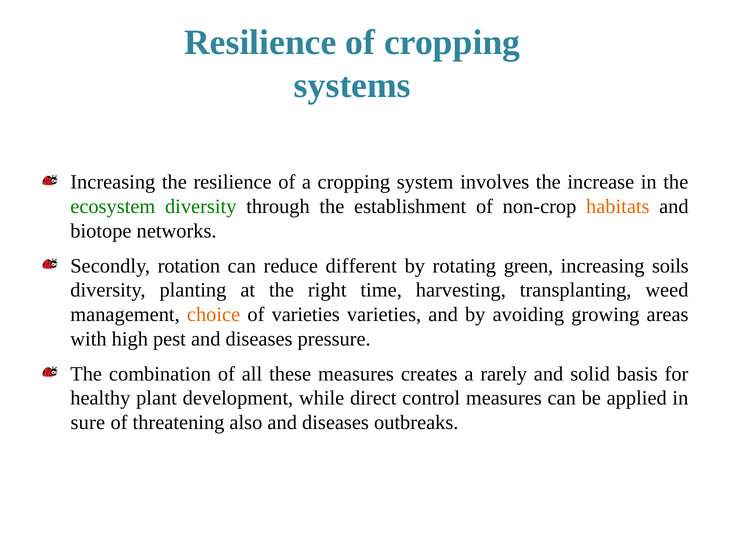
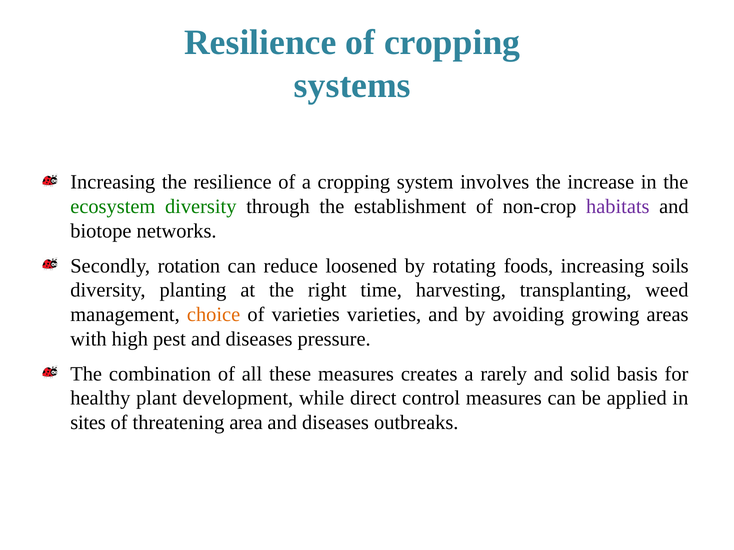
habitats colour: orange -> purple (618, 207)
different: different -> loosened (361, 266)
green: green -> foods (528, 266)
sure: sure -> sites (88, 423)
also: also -> area (246, 423)
